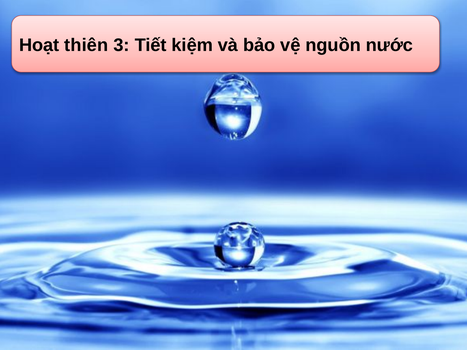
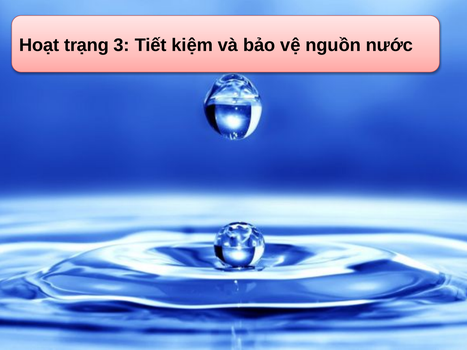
thiên: thiên -> trạng (87, 45)
